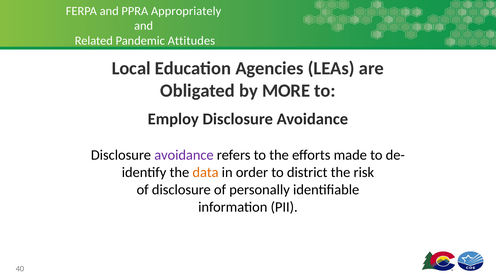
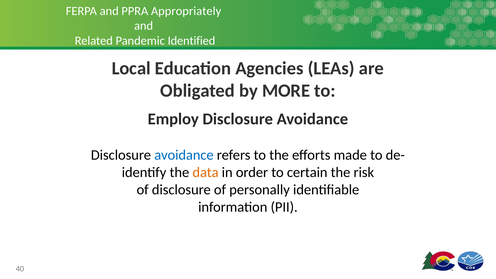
Attitudes: Attitudes -> Identified (191, 41)
avoidance colour: purple -> blue (184, 155)
district: district -> certain (307, 172)
